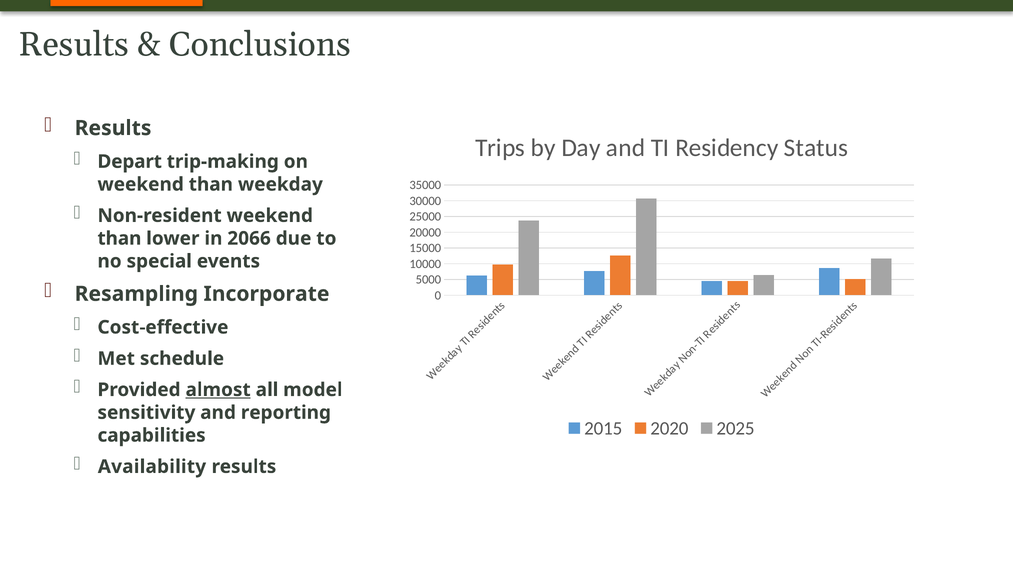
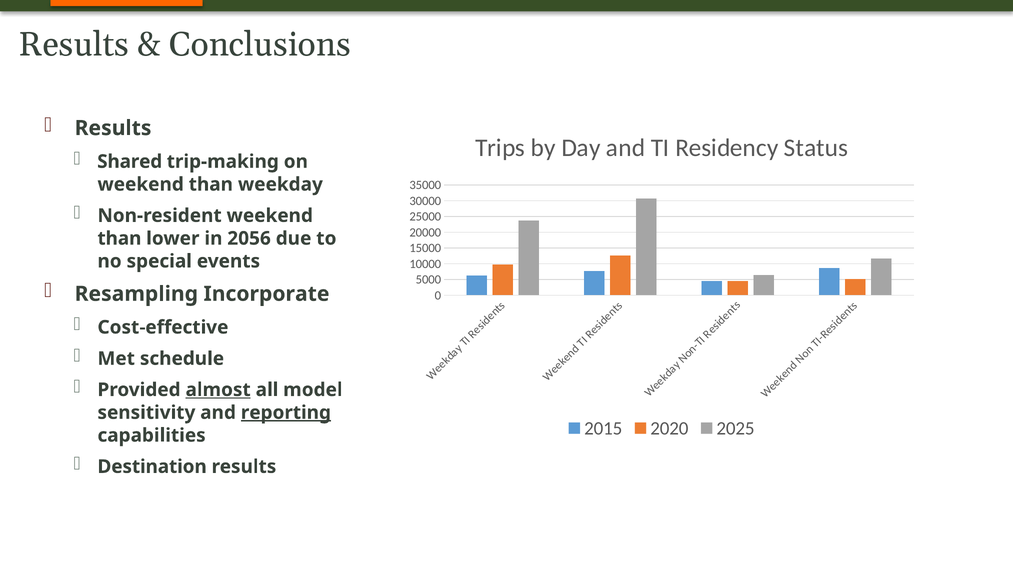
Depart: Depart -> Shared (130, 162)
2066: 2066 -> 2056 (249, 238)
reporting underline: none -> present (286, 412)
Availability: Availability -> Destination (152, 466)
